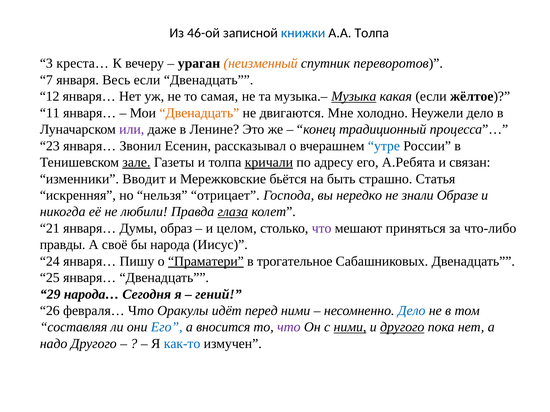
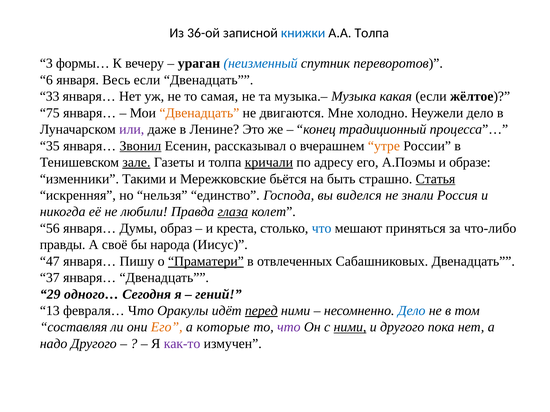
46-ой: 46-ой -> 36-ой (204, 33)
креста…: креста… -> формы… (83, 64)
неизменный colour: orange -> blue (261, 64)
7: 7 -> 6 (46, 80)
12: 12 -> 33 (50, 97)
Музыка underline: present -> none (354, 97)
11: 11 -> 75 (50, 113)
23: 23 -> 35 (50, 146)
Звонил underline: none -> present (140, 146)
утре colour: blue -> orange (384, 146)
А.Ребята: А.Ребята -> А.Поэмы (409, 163)
связан: связан -> образе (470, 163)
Вводит: Вводит -> Такими (144, 179)
Статья underline: none -> present (435, 179)
отрицает: отрицает -> единство (225, 196)
нередко: нередко -> виделся (359, 196)
Образе: Образе -> Россия (457, 196)
21: 21 -> 56 (50, 229)
целом: целом -> креста (237, 229)
что colour: purple -> blue (322, 229)
24: 24 -> 47 (50, 262)
трогательное: трогательное -> отвлеченных (295, 262)
25: 25 -> 37 (50, 278)
народа…: народа… -> одного… (91, 295)
26: 26 -> 13 (50, 311)
перед underline: none -> present (261, 311)
Его colour: blue -> orange (167, 328)
вносится: вносится -> которые (223, 328)
другого underline: present -> none (402, 328)
как-то colour: blue -> purple (182, 344)
